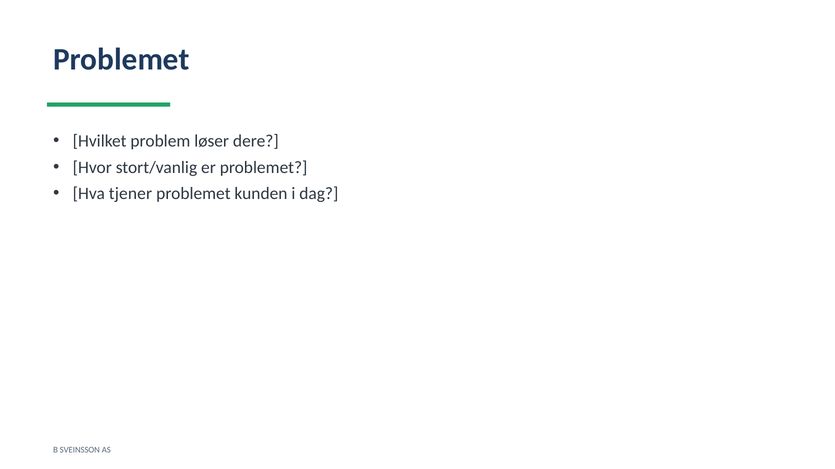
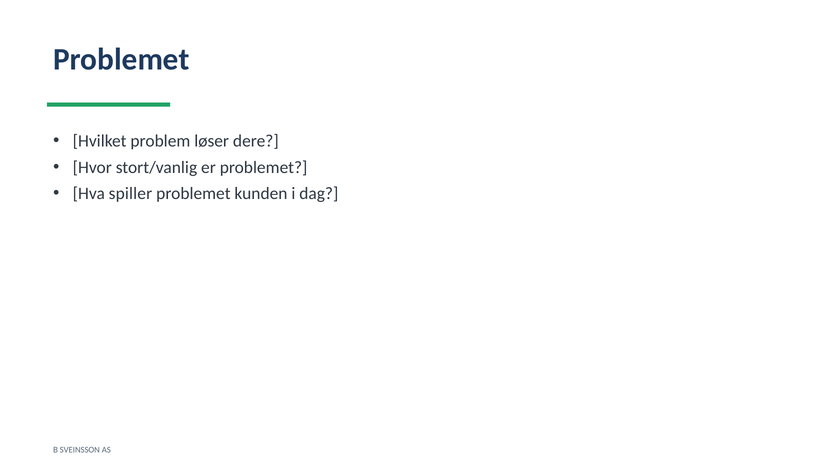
tjener: tjener -> spiller (130, 194)
